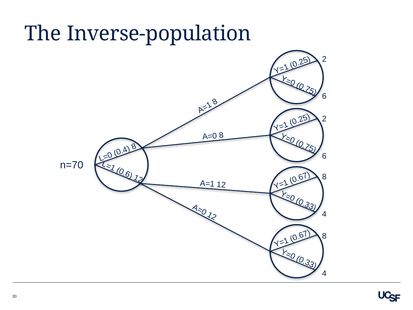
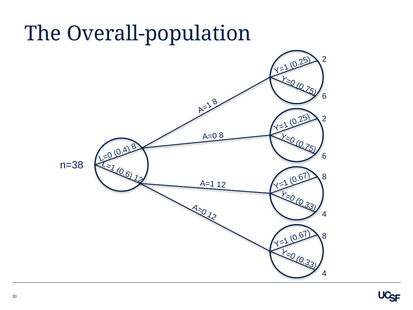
Inverse-population: Inverse-population -> Overall-population (159, 34)
n=70: n=70 -> n=38 (72, 165)
